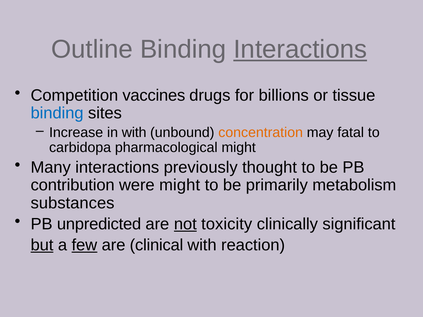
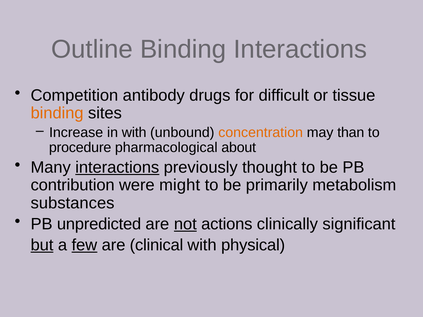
Interactions underline: present -> none (300, 49)
vaccines: vaccines -> antibody (154, 95)
billions: billions -> difficult (284, 95)
binding colour: blue -> orange (57, 113)
fatal: fatal -> than (351, 133)
carbidopa: carbidopa -> procedure (80, 148)
pharmacological might: might -> about (239, 148)
interactions underline: none -> present (117, 168)
toxicity: toxicity -> actions (227, 224)
reaction: reaction -> physical (253, 245)
